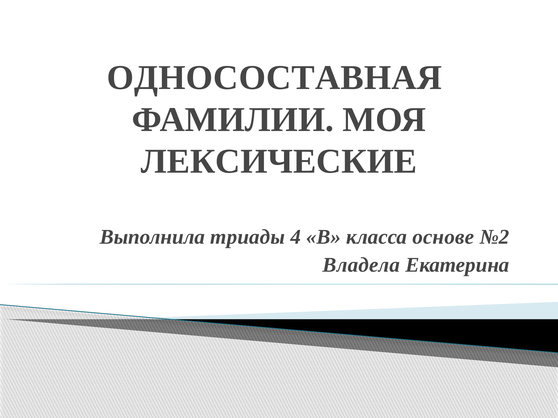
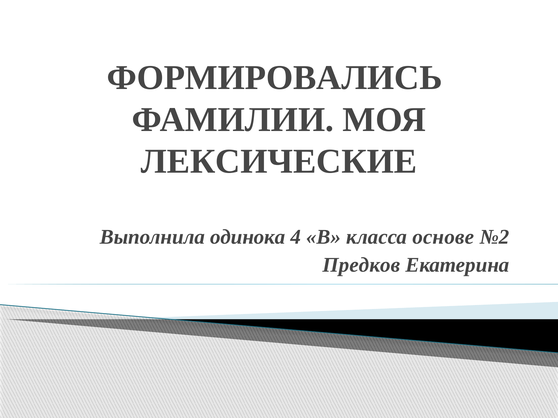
ОДНОСОСТАВНАЯ: ОДНОСОСТАВНАЯ -> ФОРМИРОВАЛИСЬ (275, 78)
триады: триады -> одинока (248, 237)
Владела: Владела -> Предков (361, 265)
